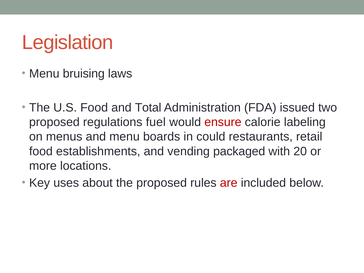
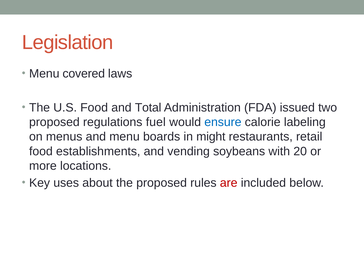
bruising: bruising -> covered (84, 74)
ensure colour: red -> blue (223, 122)
could: could -> might (211, 137)
packaged: packaged -> soybeans (239, 151)
